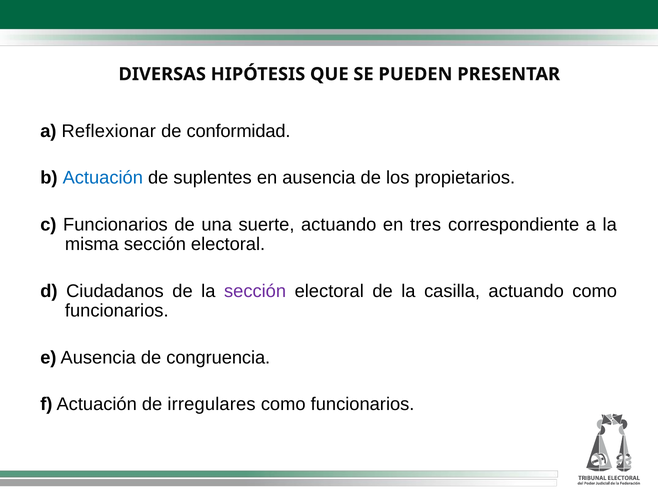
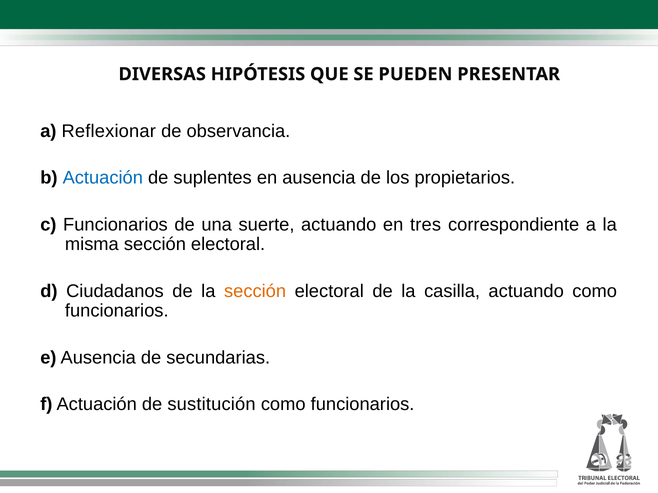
conformidad: conformidad -> observancia (238, 131)
sección colour: purple -> orange (255, 291)
congruencia: congruencia -> secundarias (218, 358)
irregulares: irregulares -> sustitución (212, 405)
